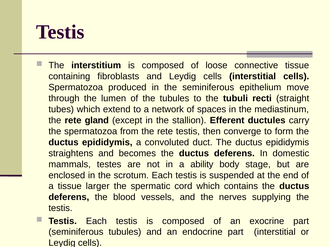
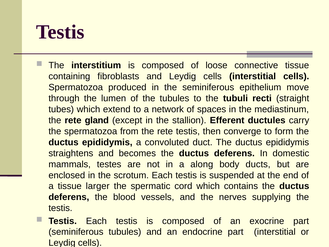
ability: ability -> along (202, 164)
stage: stage -> ducts (258, 164)
